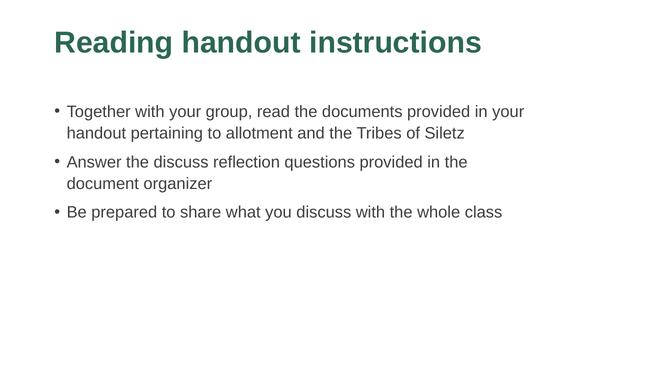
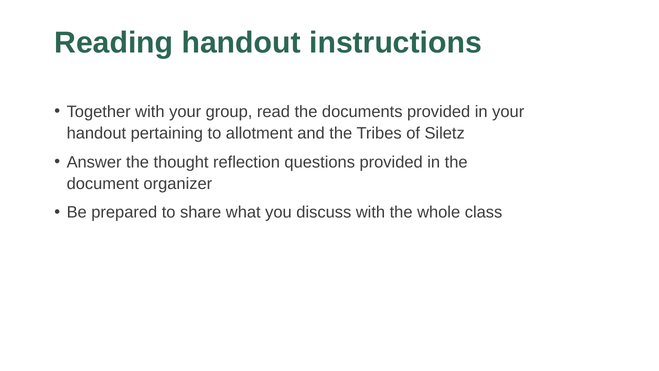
the discuss: discuss -> thought (181, 162)
